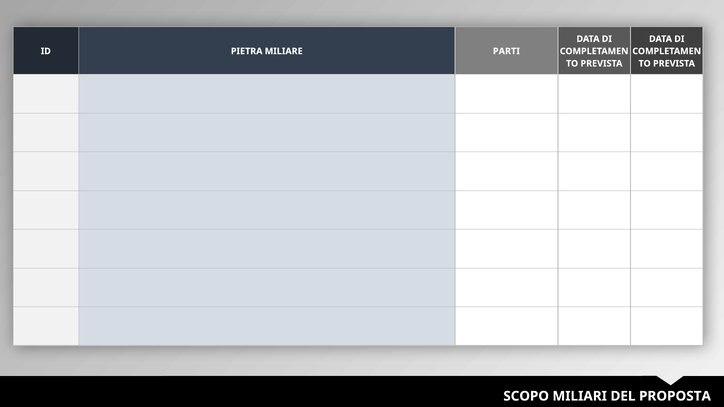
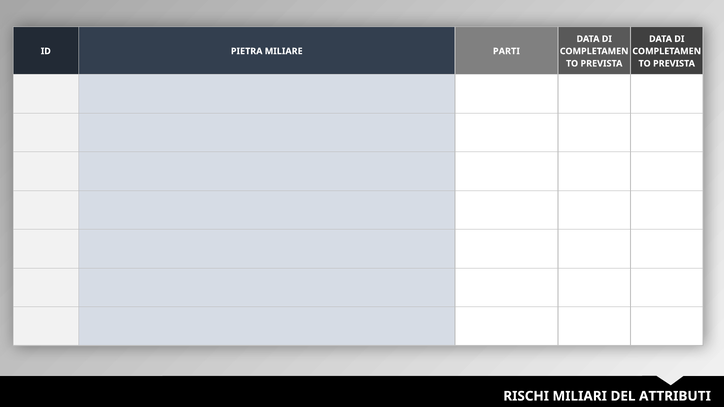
SCOPO: SCOPO -> RISCHI (526, 396)
PROPOSTA: PROPOSTA -> ATTRIBUTI (675, 396)
